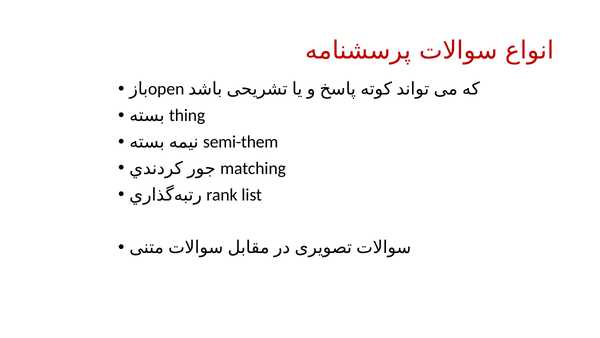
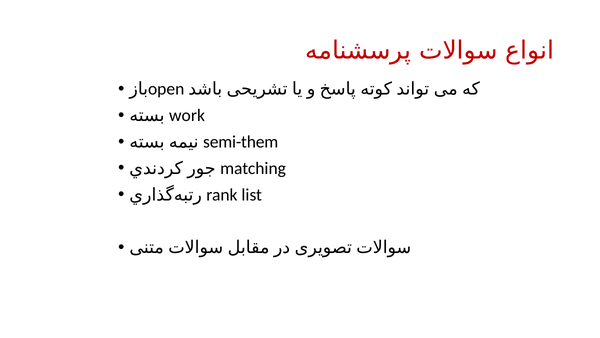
thing: thing -> work (187, 115)
